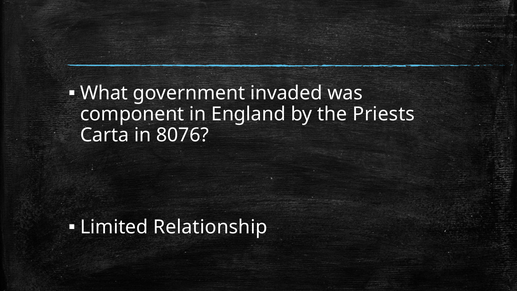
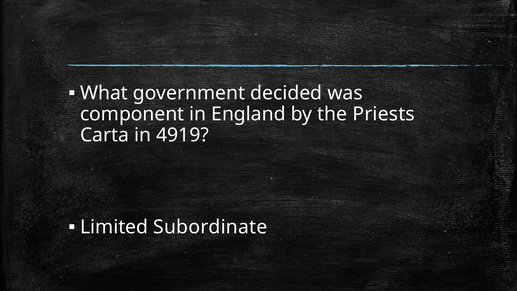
invaded: invaded -> decided (286, 93)
8076: 8076 -> 4919 (183, 135)
Relationship: Relationship -> Subordinate (210, 227)
